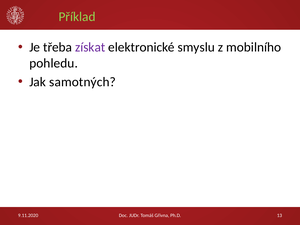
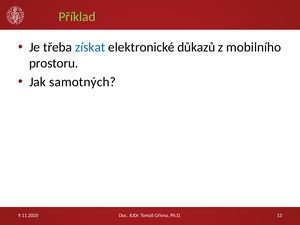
získat colour: purple -> blue (90, 47)
smyslu: smyslu -> důkazů (196, 47)
pohledu: pohledu -> prostoru (54, 63)
